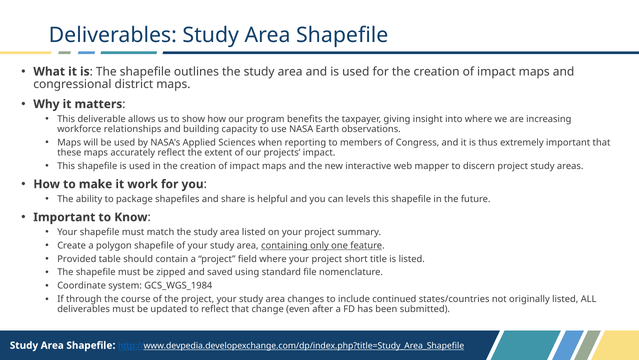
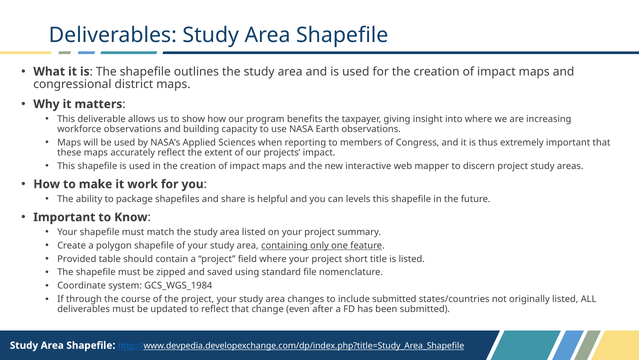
workforce relationships: relationships -> observations (133, 129)
include continued: continued -> submitted (394, 299)
